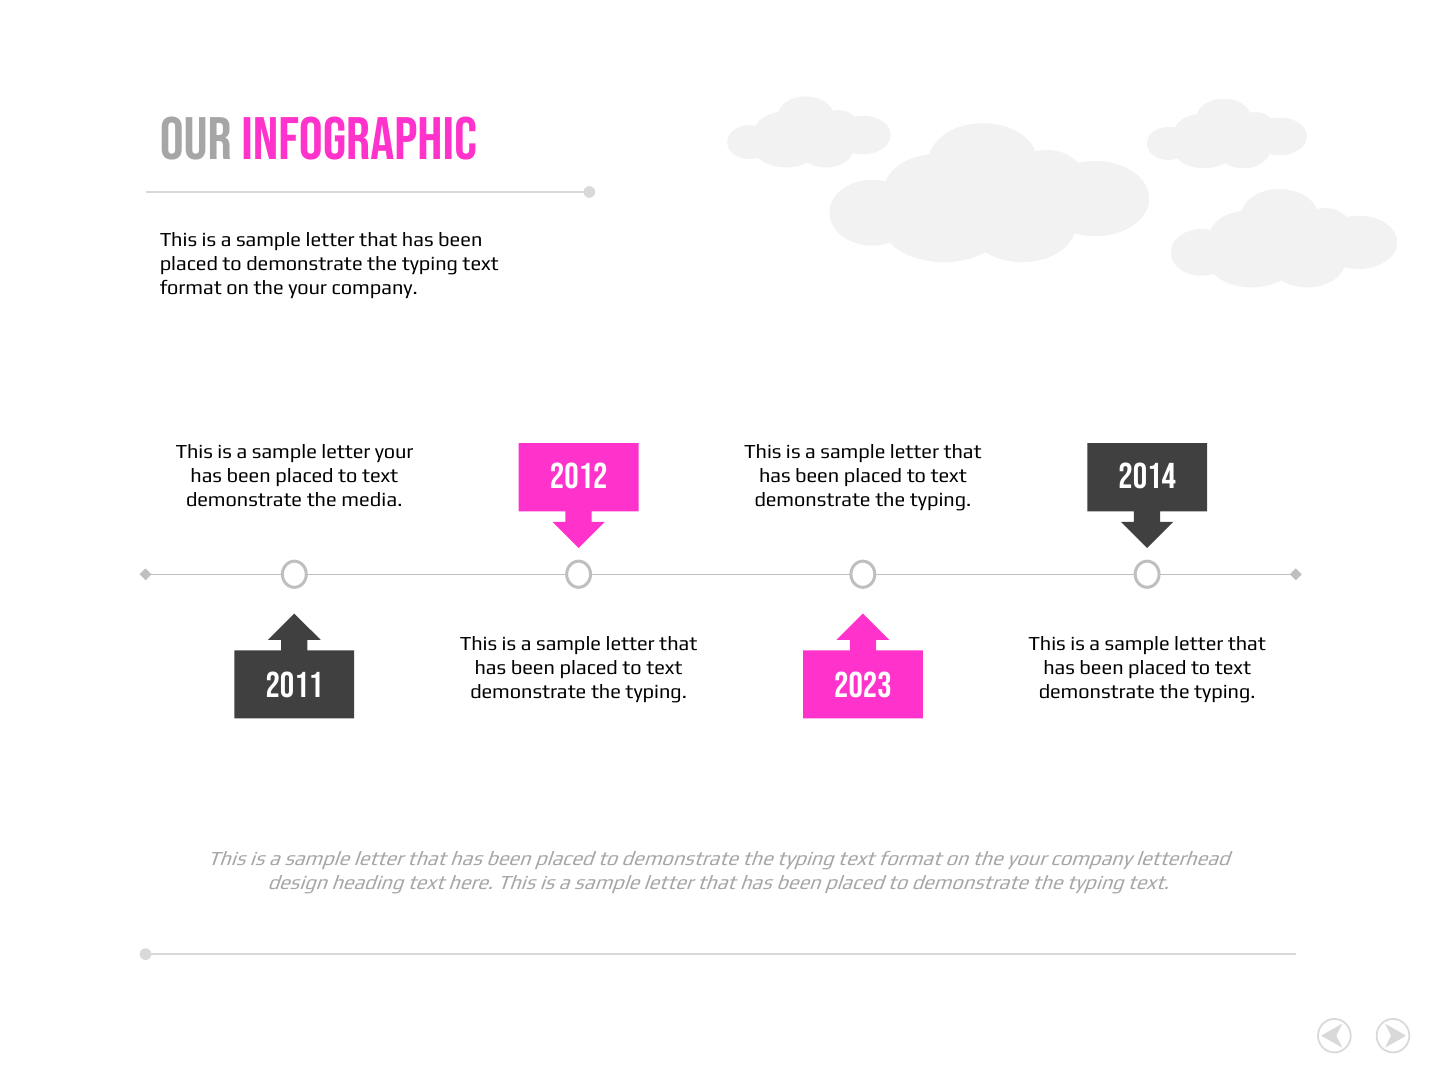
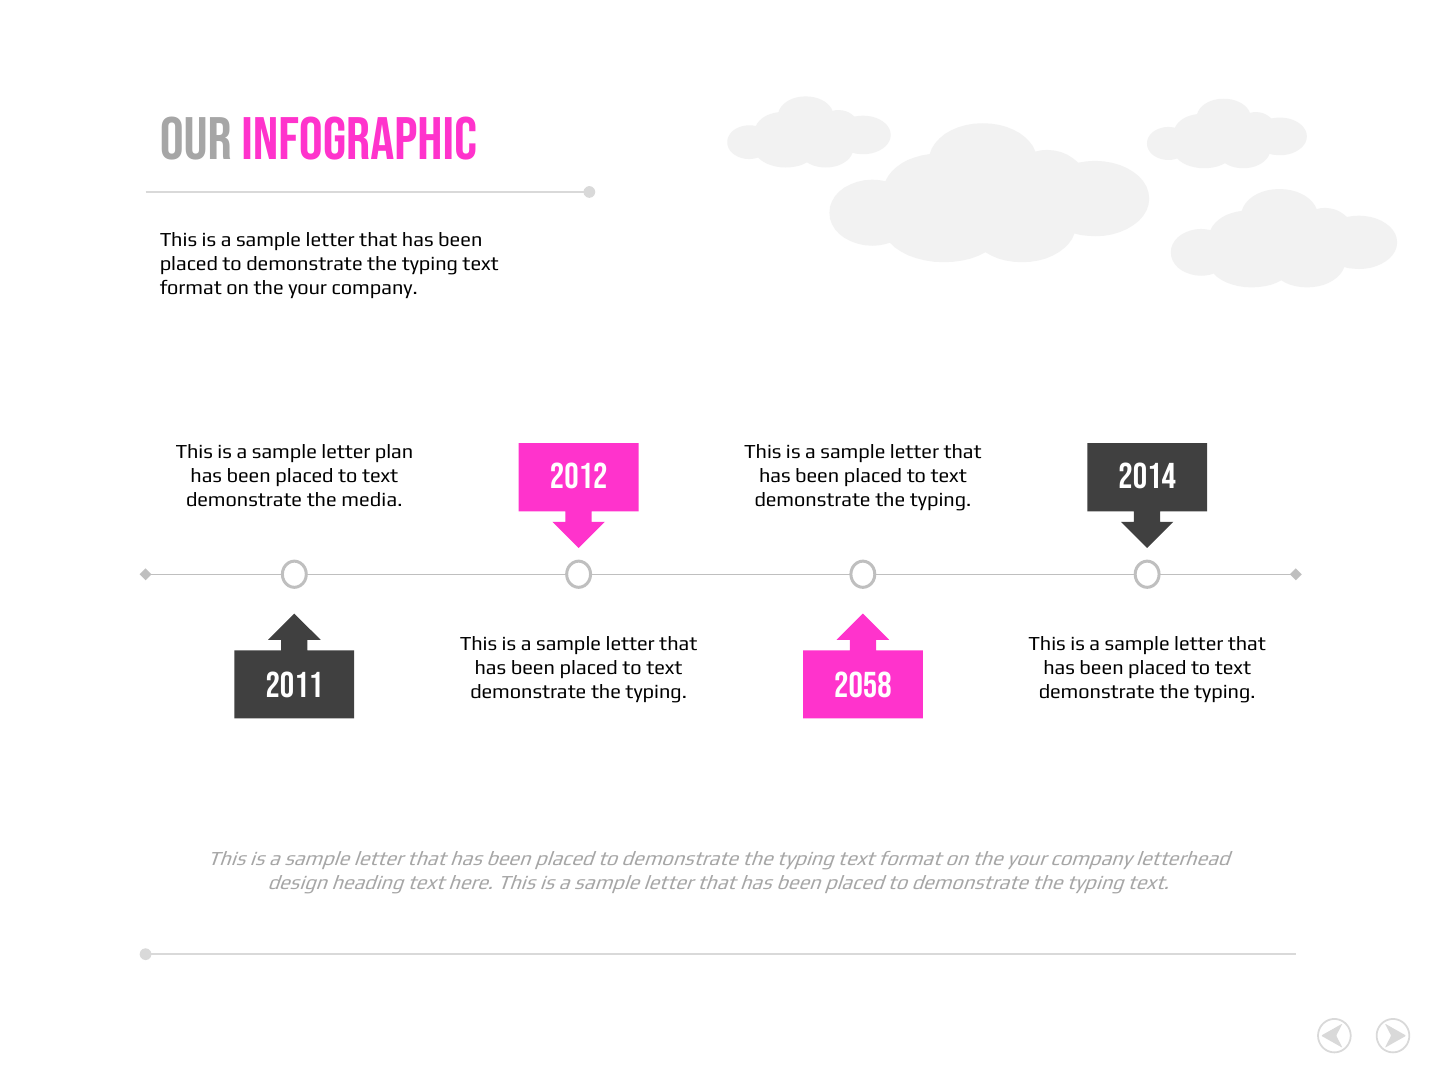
letter your: your -> plan (394, 451)
2023: 2023 -> 2058 (863, 686)
